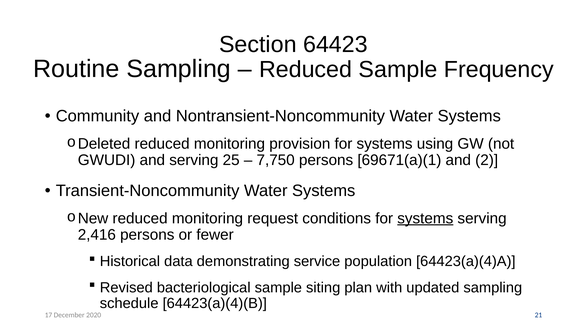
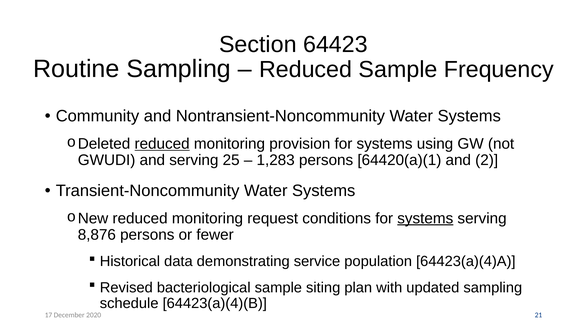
reduced underline: none -> present (162, 144)
7,750: 7,750 -> 1,283 (276, 160)
69671(a)(1: 69671(a)(1 -> 64420(a)(1 (399, 160)
2,416: 2,416 -> 8,876 (97, 235)
